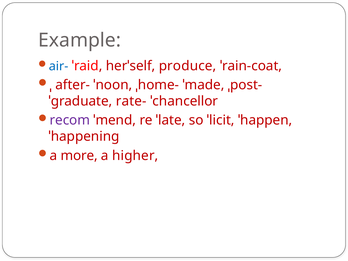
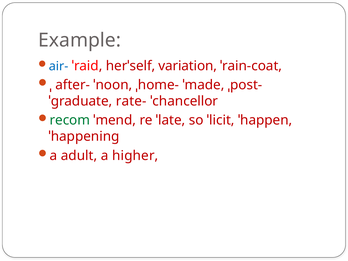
produce: produce -> variation (188, 66)
recom colour: purple -> green (70, 120)
more: more -> adult (79, 156)
